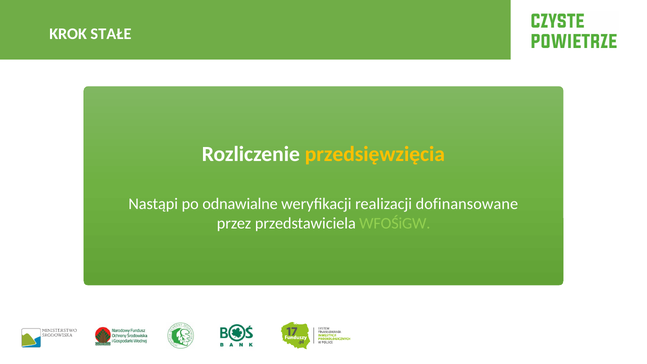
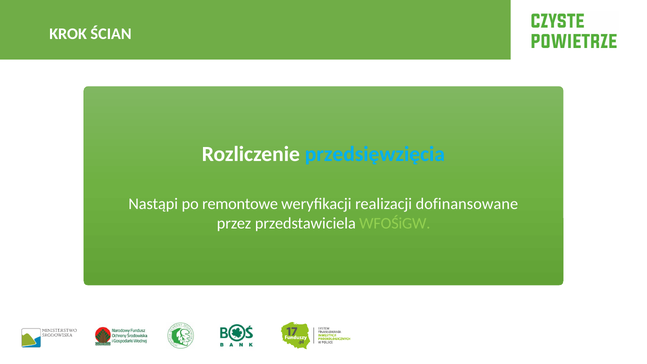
STAŁE: STAŁE -> ŚCIAN (111, 34)
przedsięwzięcia colour: yellow -> light blue (375, 154)
odnawialne: odnawialne -> remontowe (240, 204)
